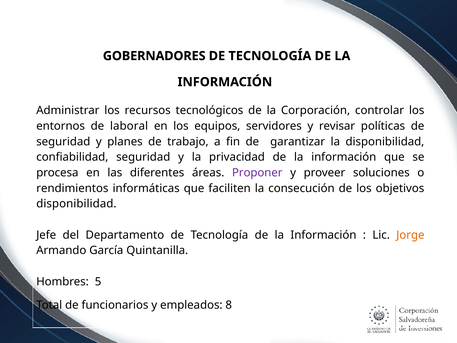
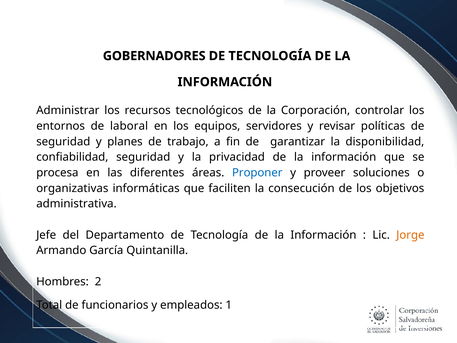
Proponer colour: purple -> blue (257, 173)
rendimientos: rendimientos -> organizativas (72, 188)
disponibilidad: disponibilidad -> administrativa (76, 204)
5: 5 -> 2 (98, 281)
8: 8 -> 1 (229, 305)
